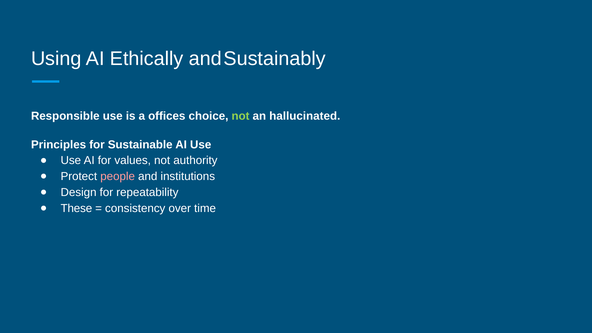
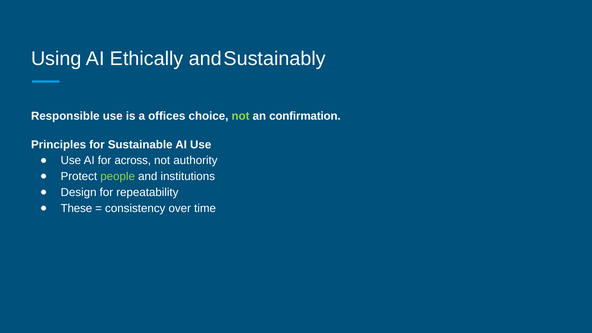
hallucinated: hallucinated -> confirmation (305, 116)
values: values -> across (133, 161)
people colour: pink -> light green (118, 176)
